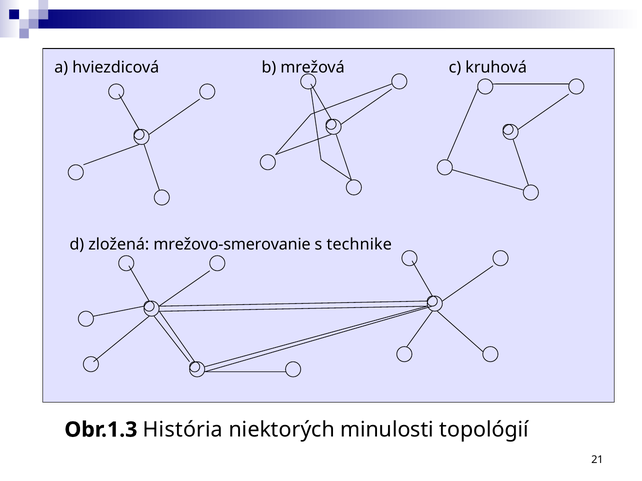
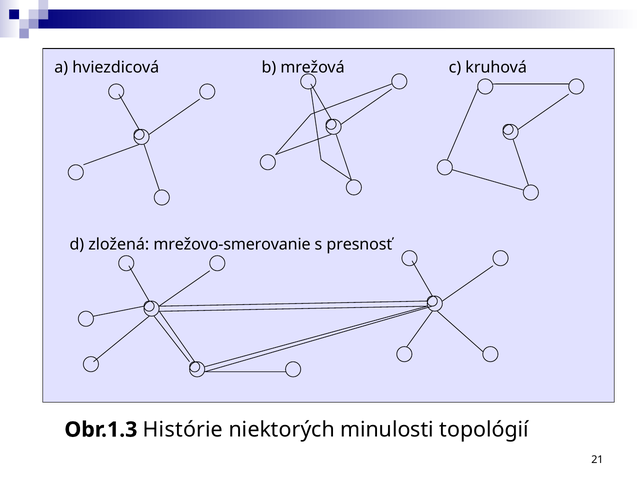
technike: technike -> presnosť (359, 245)
História: História -> Histórie (183, 430)
